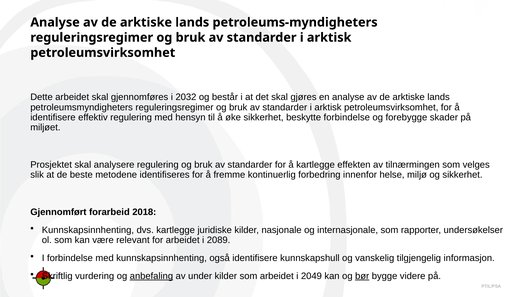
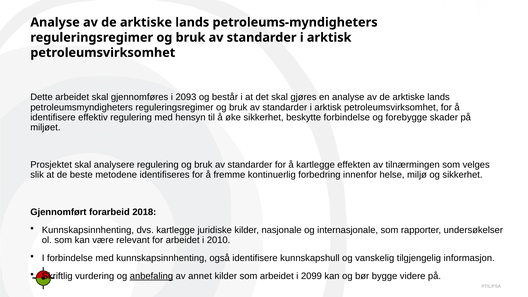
2032: 2032 -> 2093 (186, 97)
2089: 2089 -> 2010 (219, 240)
under: under -> annet (200, 276)
2049: 2049 -> 2099 (311, 276)
bør underline: present -> none (362, 276)
